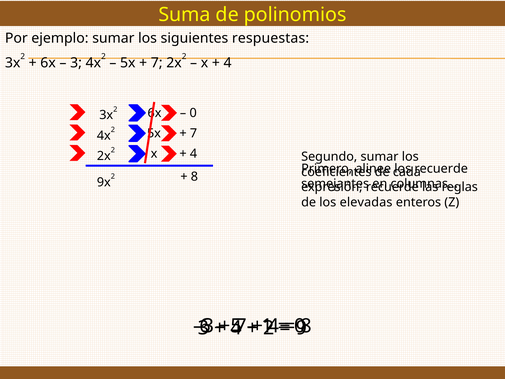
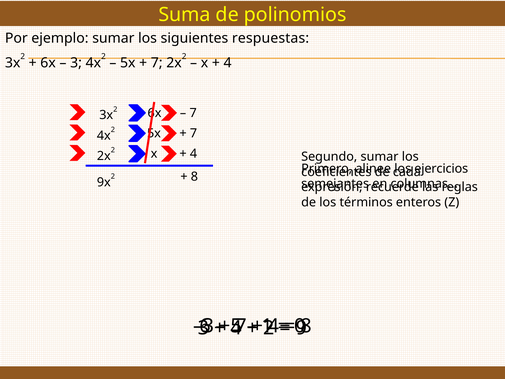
0: 0 -> 7 (193, 113)
recuerde: recuerde -> ejercicios (441, 168)
elevadas: elevadas -> términos (366, 202)
